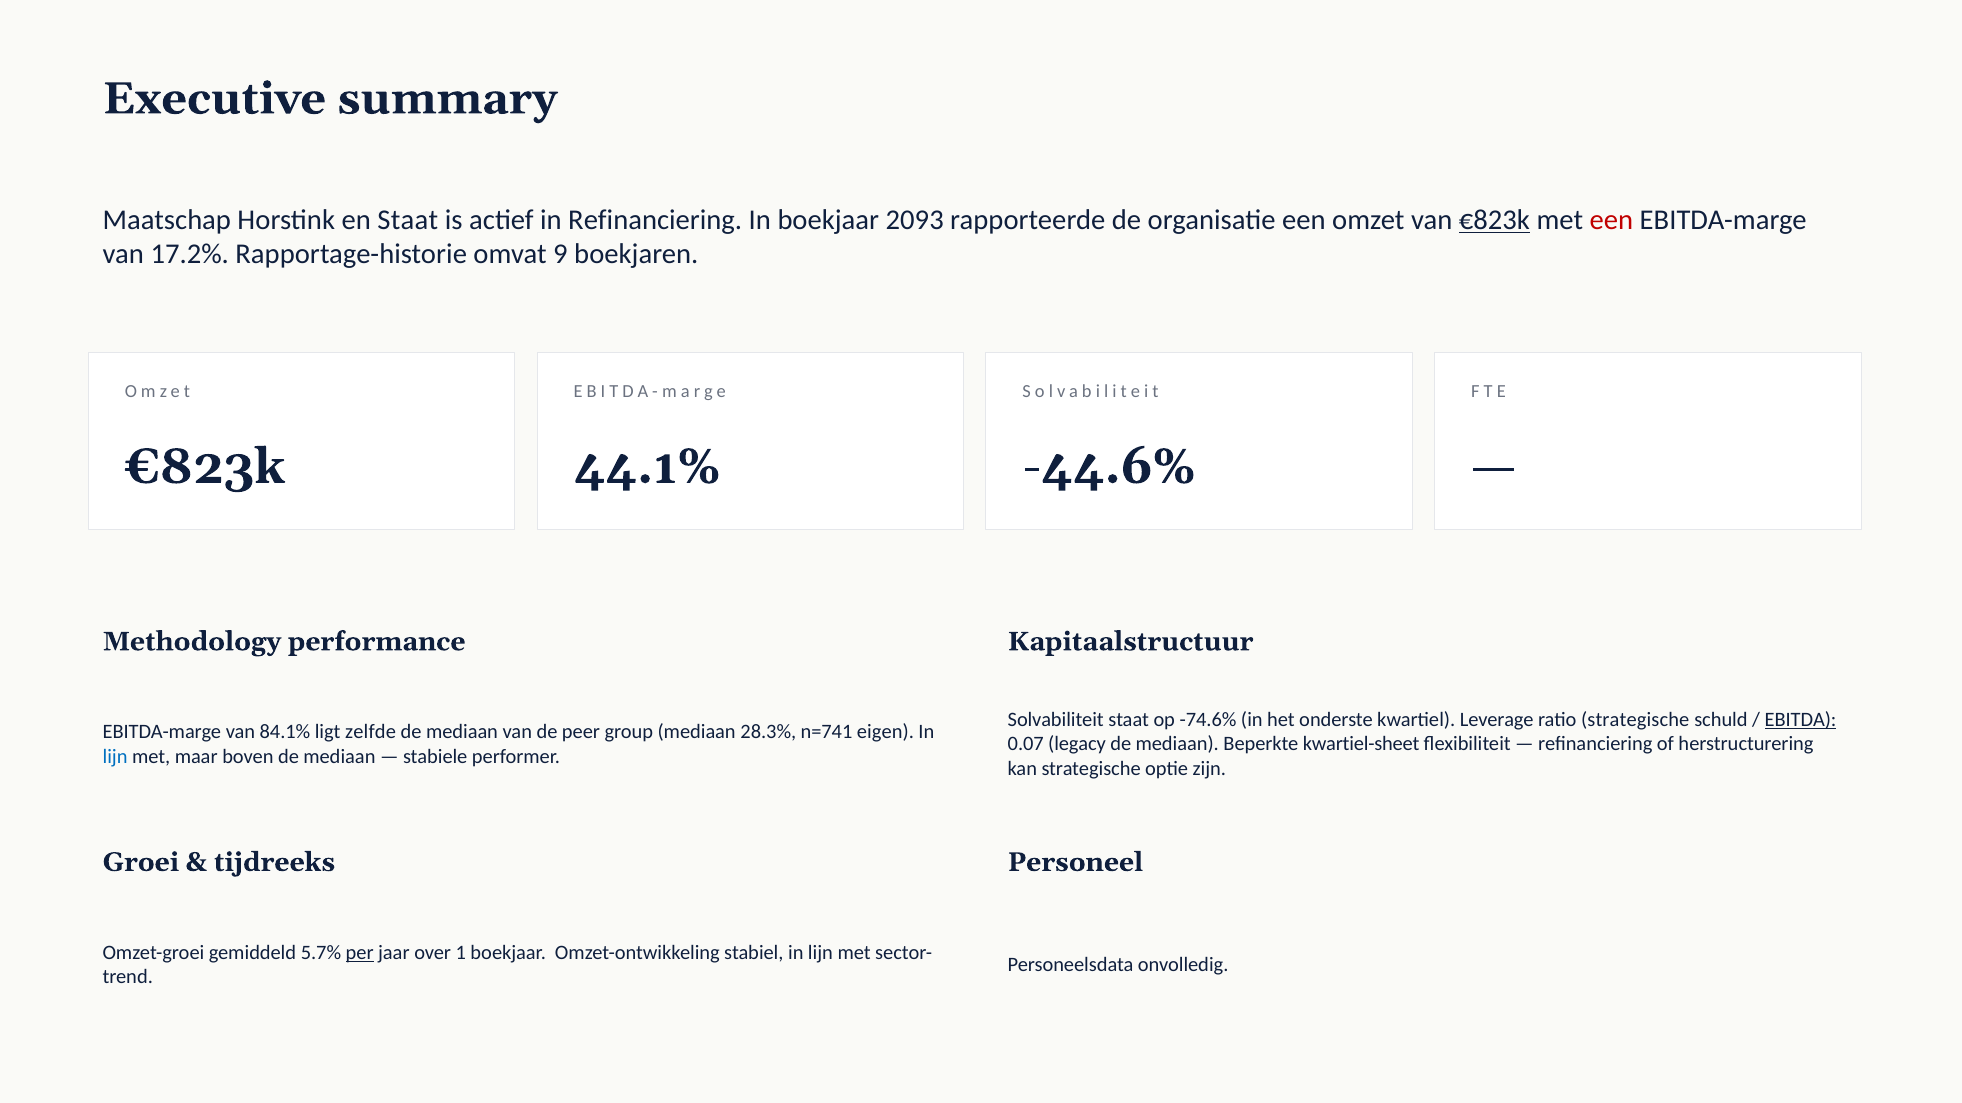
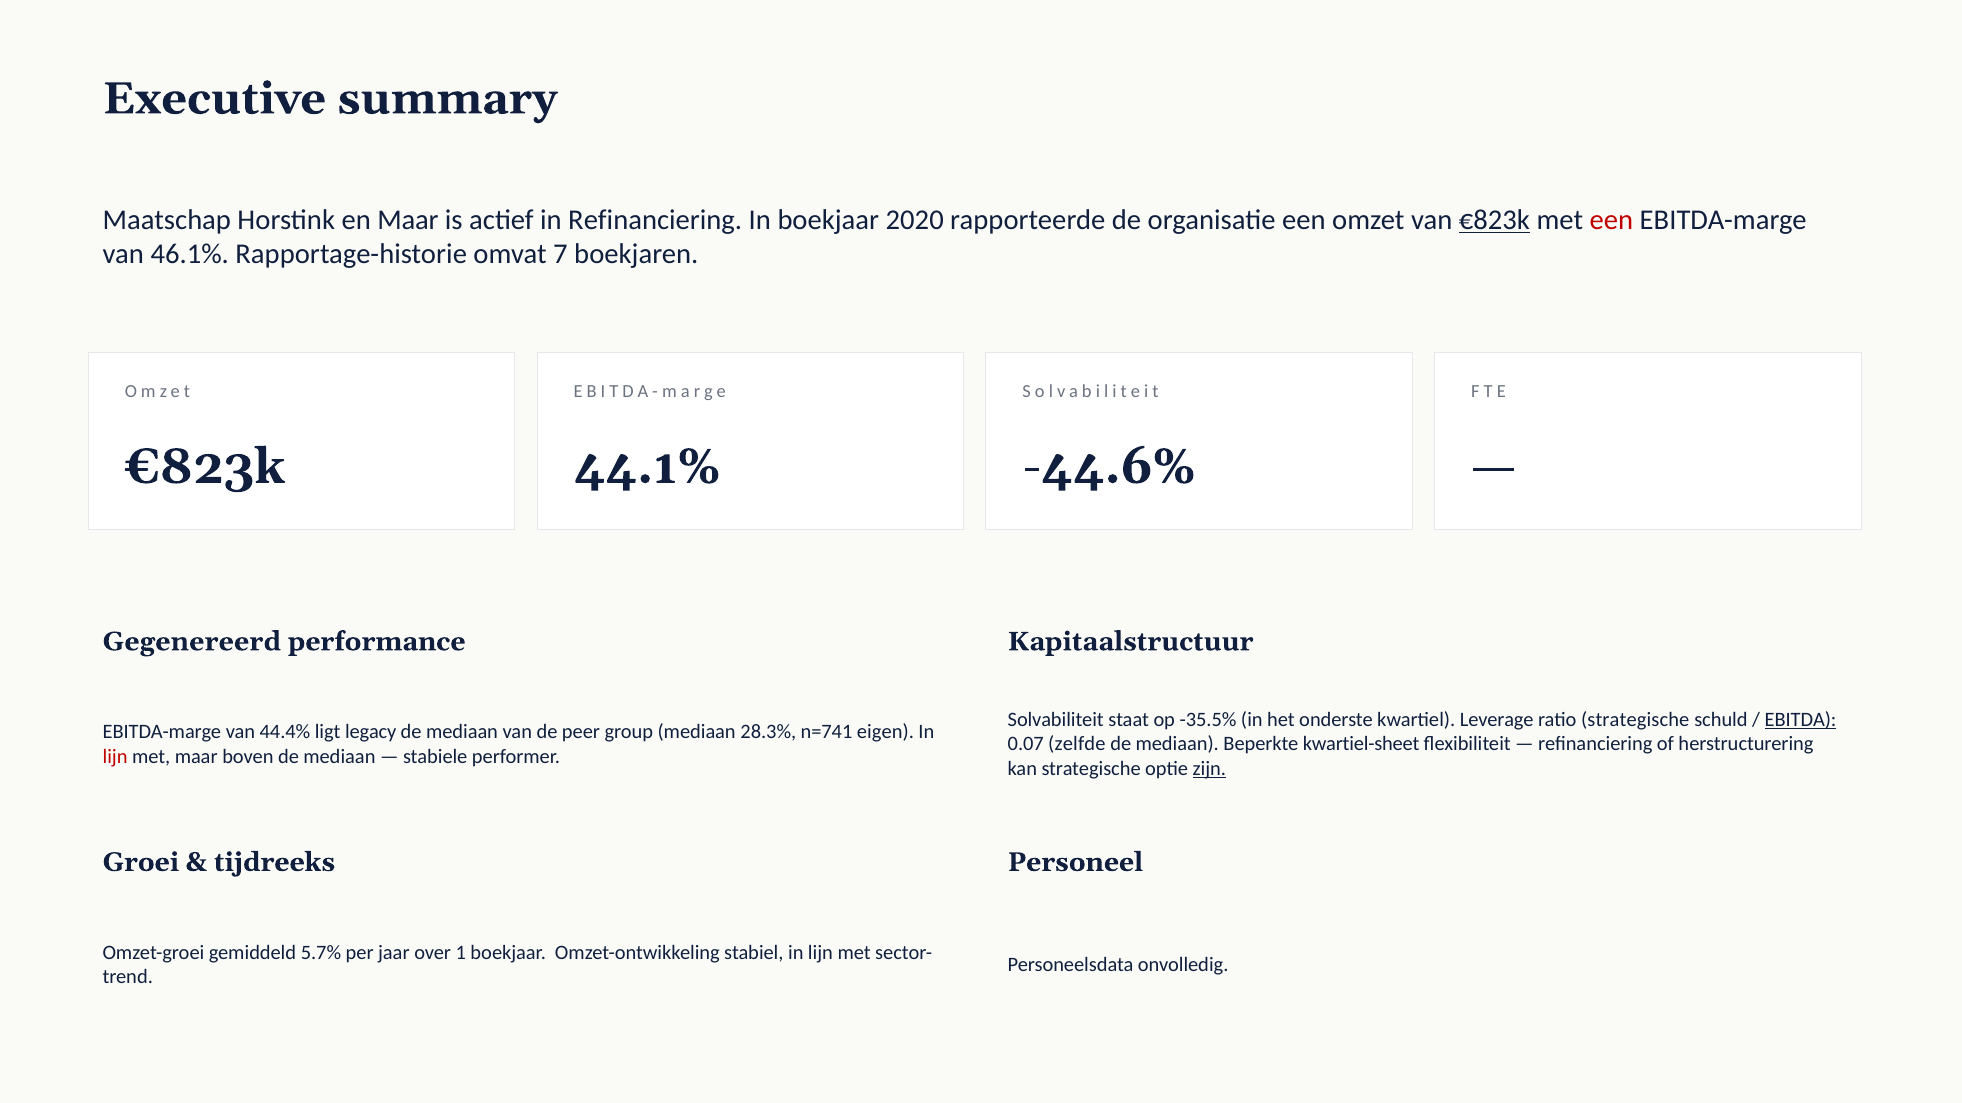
en Staat: Staat -> Maar (408, 220)
2093: 2093 -> 2020 (915, 220)
17.2%: 17.2% -> 46.1% (190, 255)
9: 9 -> 7 (560, 255)
Methodology: Methodology -> Gegenereerd (192, 642)
-74.6%: -74.6% -> -35.5% (1208, 720)
84.1%: 84.1% -> 44.4% (285, 732)
zelfde: zelfde -> legacy (371, 732)
legacy: legacy -> zelfde (1077, 744)
lijn colour: blue -> red (115, 757)
zijn underline: none -> present (1209, 769)
per underline: present -> none (360, 953)
